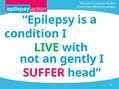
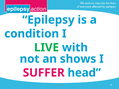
gently: gently -> shows (78, 59)
